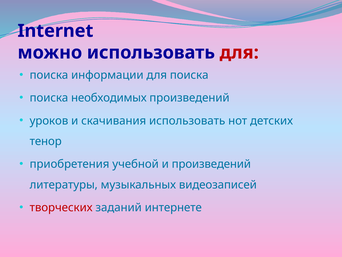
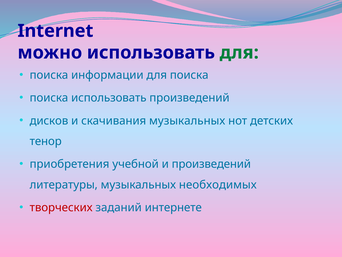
для colour: red -> green (239, 52)
поиска необходимых: необходимых -> использовать (109, 98)
уроков: уроков -> дисков (49, 121)
скачивания использовать: использовать -> музыкальных (187, 121)
видеозаписей: видеозаписей -> необходимых (218, 184)
